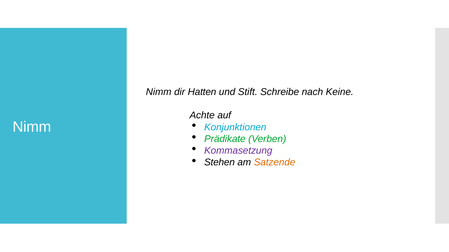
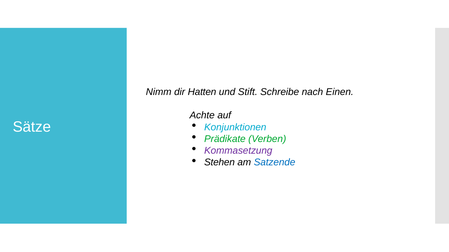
Keine: Keine -> Einen (340, 92)
Nimm: Nimm -> Sätze (32, 127)
Satzende colour: orange -> blue (275, 163)
